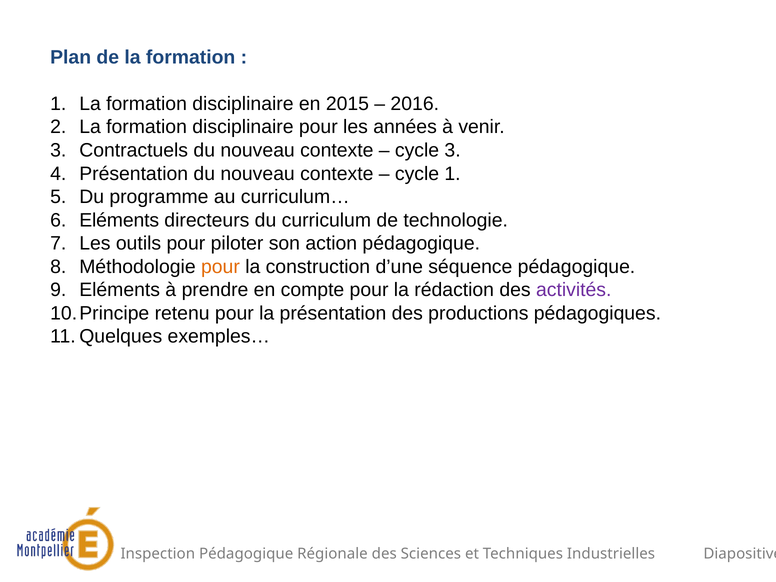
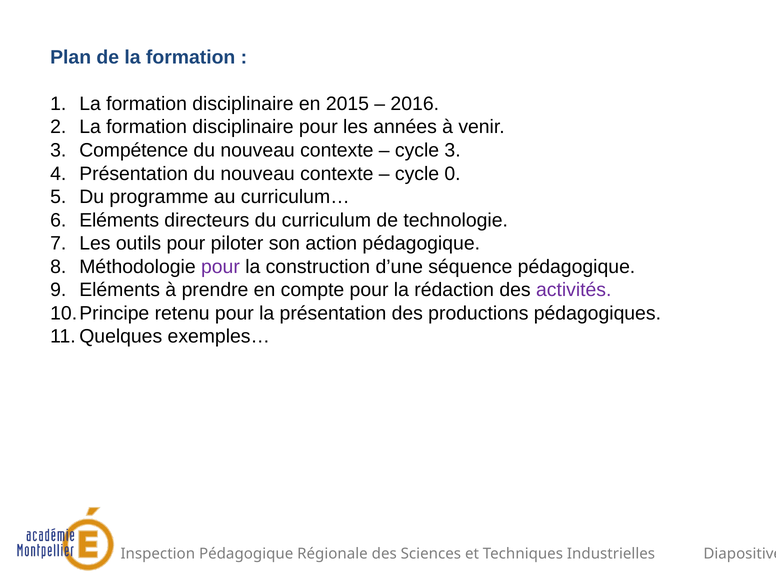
Contractuels: Contractuels -> Compétence (134, 150)
cycle 1: 1 -> 0 (453, 174)
pour colour: orange -> purple (220, 267)
